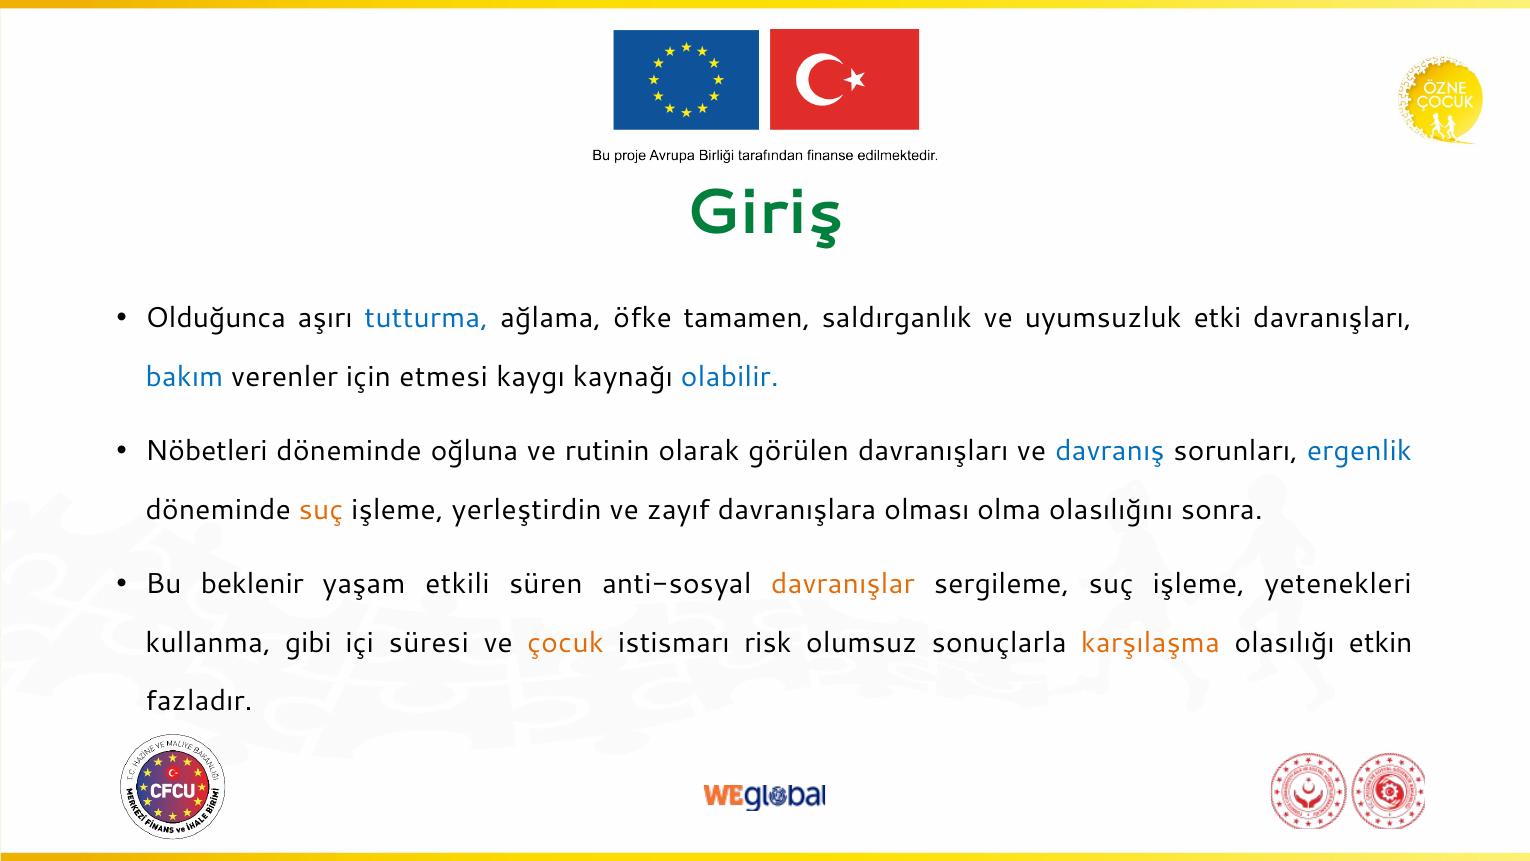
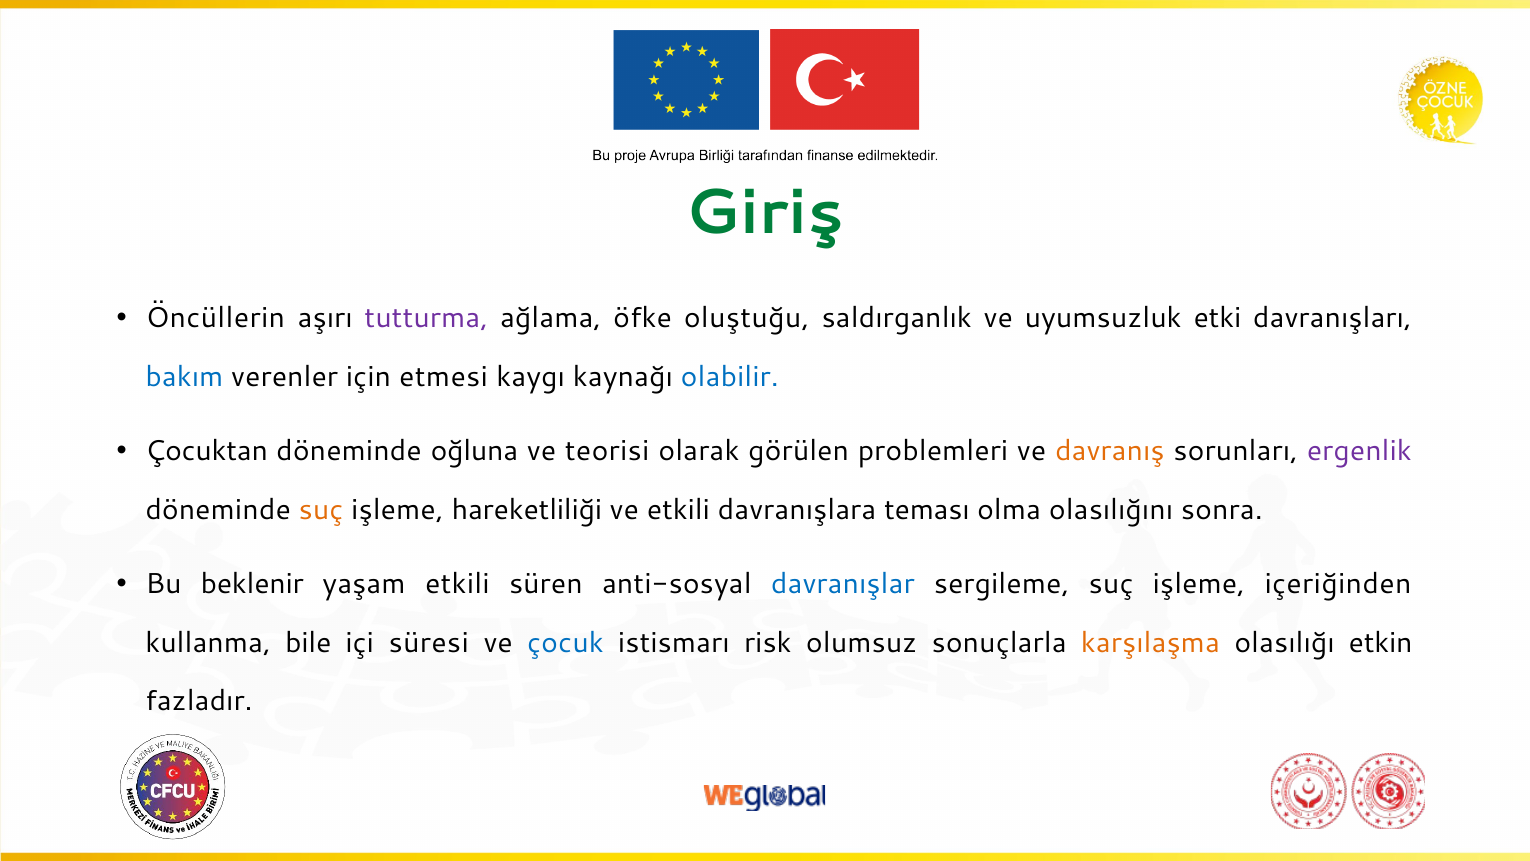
Olduğunca: Olduğunca -> Öncüllerin (215, 318)
tutturma colour: blue -> purple (426, 318)
tamamen: tamamen -> oluştuğu (747, 318)
Nöbetleri: Nöbetleri -> Çocuktan (206, 451)
rutinin: rutinin -> teorisi (607, 451)
görülen davranışları: davranışları -> problemleri (933, 451)
davranış colour: blue -> orange (1110, 451)
ergenlik colour: blue -> purple (1359, 451)
yerleştirdin: yerleştirdin -> hareketliliği (527, 510)
ve zayıf: zayıf -> etkili (678, 510)
olması: olması -> teması (927, 510)
davranışlar colour: orange -> blue (843, 584)
yetenekleri: yetenekleri -> içeriğinden (1338, 584)
gibi: gibi -> bile (308, 643)
çocuk colour: orange -> blue (565, 643)
